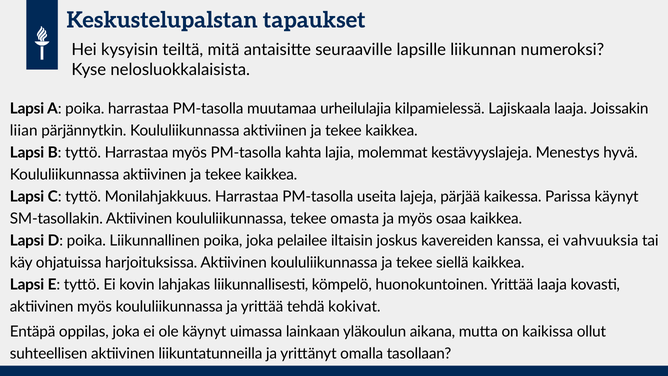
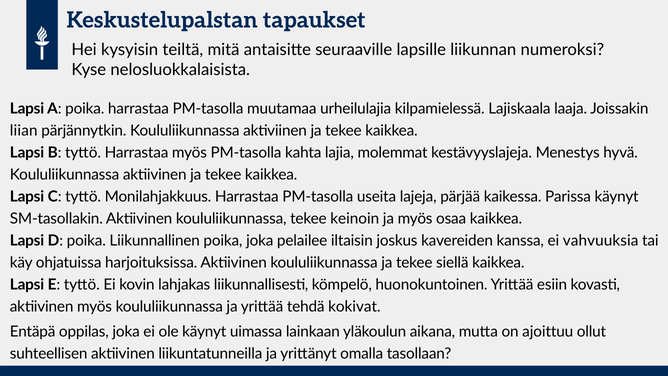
omasta: omasta -> keinoin (355, 219)
Yrittää laaja: laaja -> esiin (552, 285)
kaikissa: kaikissa -> ajoittuu (548, 331)
